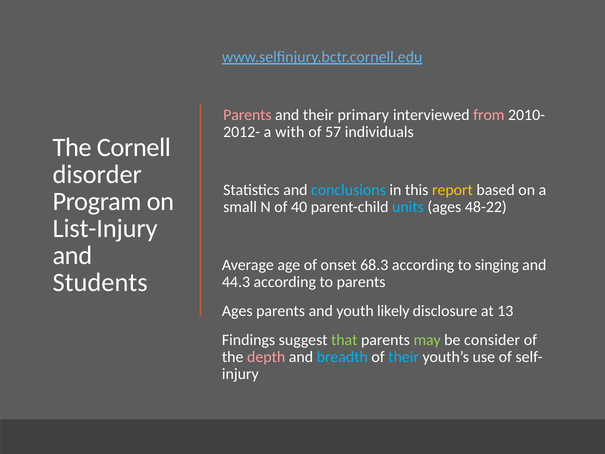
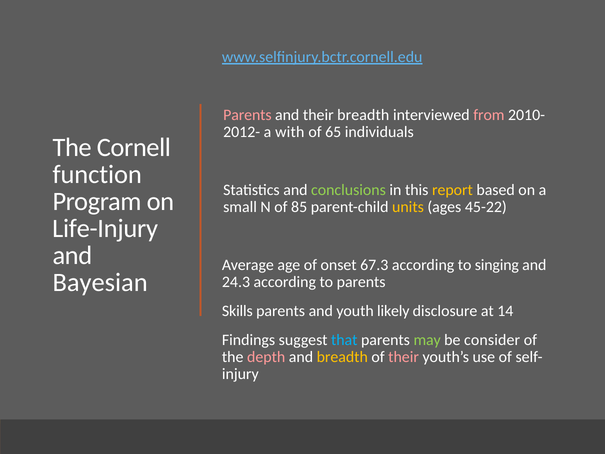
their primary: primary -> breadth (363, 115)
57: 57 -> 65 (333, 132)
disorder: disorder -> function (97, 174)
conclusions colour: light blue -> light green (348, 190)
40: 40 -> 85 (299, 207)
units colour: light blue -> yellow (408, 207)
48-22: 48-22 -> 45-22 (486, 207)
List-Injury: List-Injury -> Life-Injury (105, 228)
68.3: 68.3 -> 67.3 (374, 265)
Students: Students -> Bayesian (100, 282)
44.3: 44.3 -> 24.3 (236, 282)
Ages: Ages -> Skills (237, 311)
13: 13 -> 14 (505, 311)
that colour: light green -> light blue (344, 340)
breadth colour: light blue -> yellow (342, 357)
their colour: light blue -> pink (404, 357)
